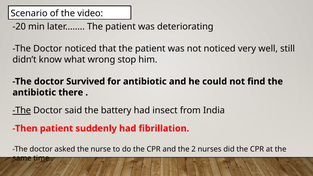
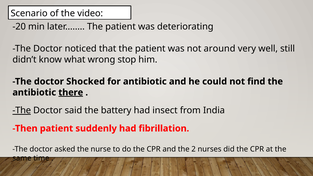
not noticed: noticed -> around (220, 49)
Survived: Survived -> Shocked (86, 82)
there underline: none -> present (71, 92)
